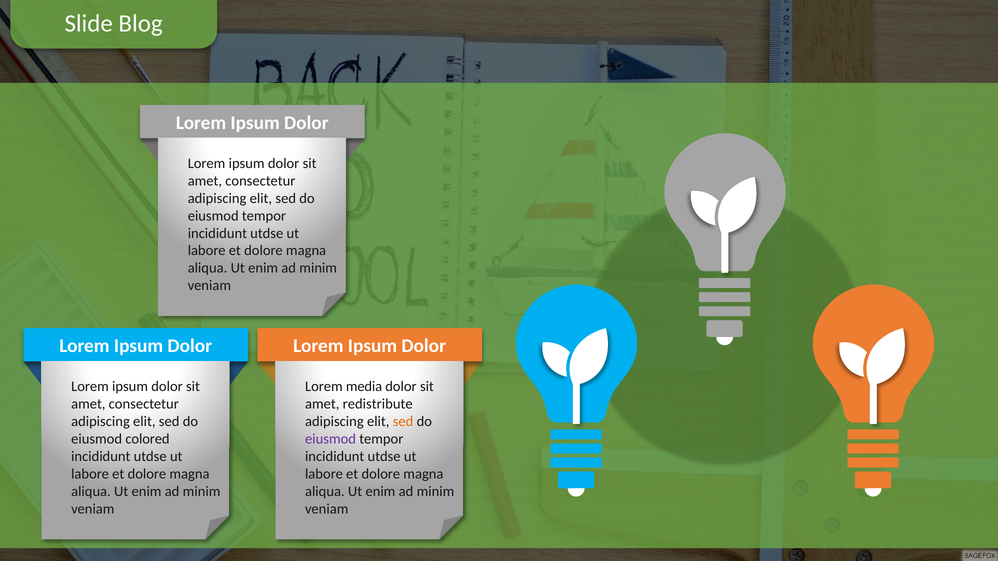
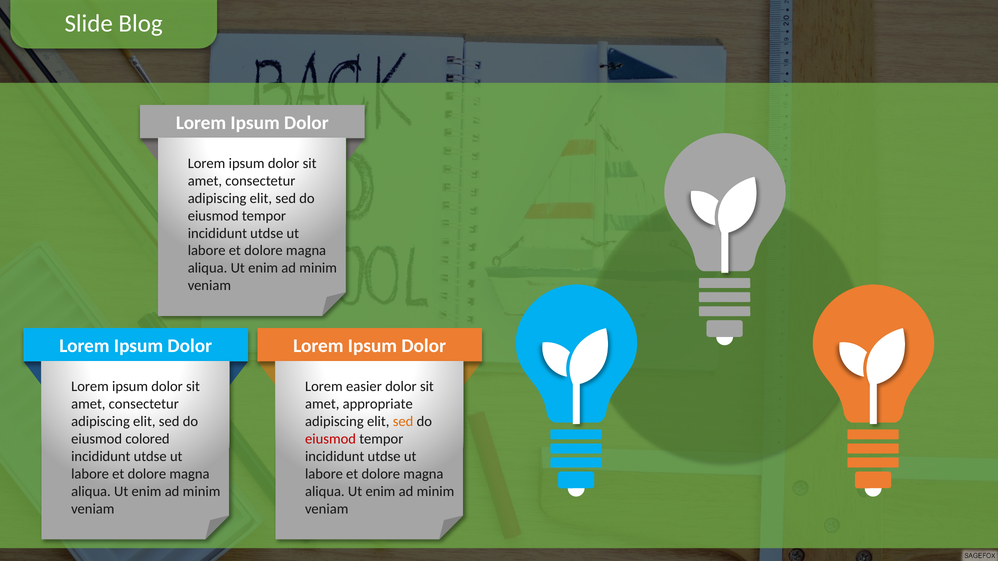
media: media -> easier (364, 387)
redistribute: redistribute -> appropriate (378, 404)
eiusmod colour: purple -> red (331, 439)
